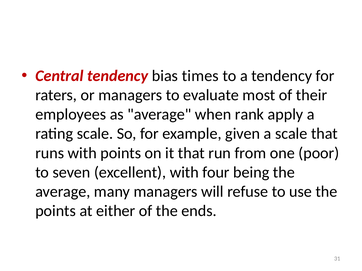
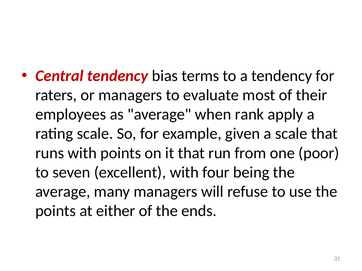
times: times -> terms (200, 76)
